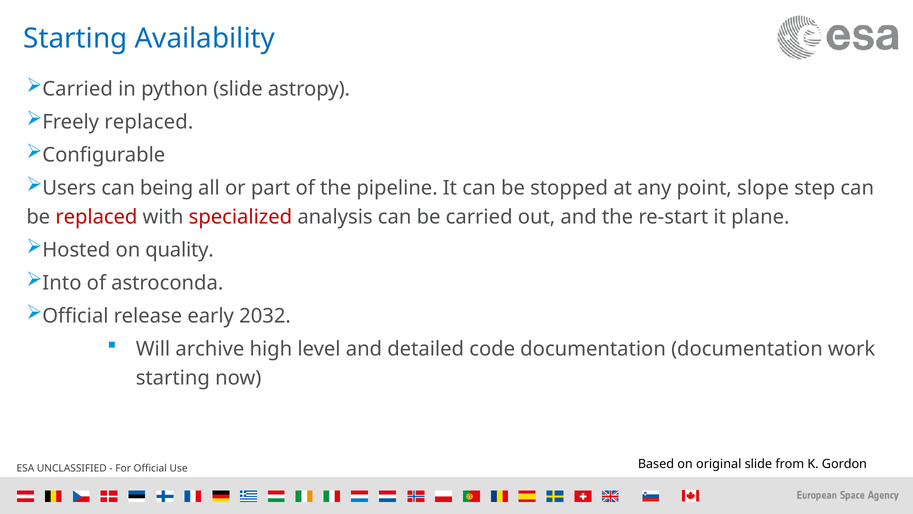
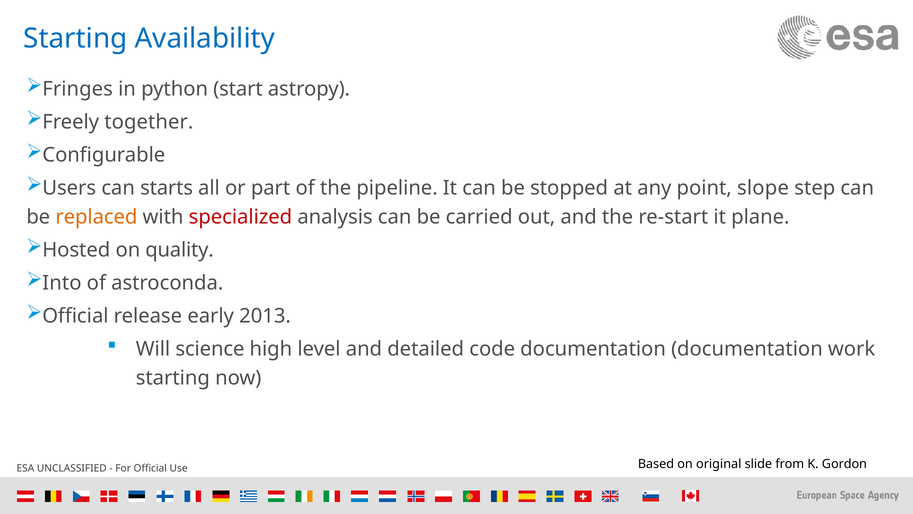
Carried: Carried -> Fringes (78, 89)
python slide: slide -> start (238, 89)
Freely replaced: replaced -> together (149, 122)
being: being -> starts (167, 188)
replaced colour: red -> orange (96, 217)
2032: 2032 -> 2013 (265, 316)
archive: archive -> science (210, 349)
